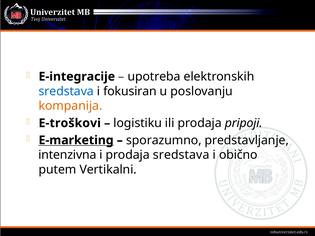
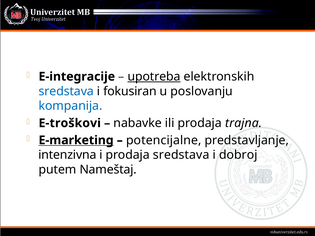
upotreba underline: none -> present (154, 77)
kompanija colour: orange -> blue (70, 106)
logistiku: logistiku -> nabavke (138, 123)
pripoji: pripoji -> trajna (244, 123)
sporazumno: sporazumno -> potencijalne (164, 140)
obično: obično -> dobroj (238, 155)
Vertikalni: Vertikalni -> Nameštaj (108, 170)
